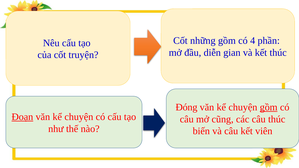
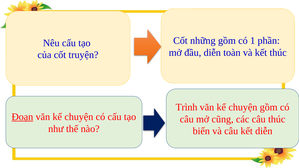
4: 4 -> 1 (253, 41)
gian: gian -> toàn (232, 53)
Đóng: Đóng -> Trình (186, 107)
gồm underline: present -> none (269, 107)
kết viên: viên -> diễn (264, 131)
